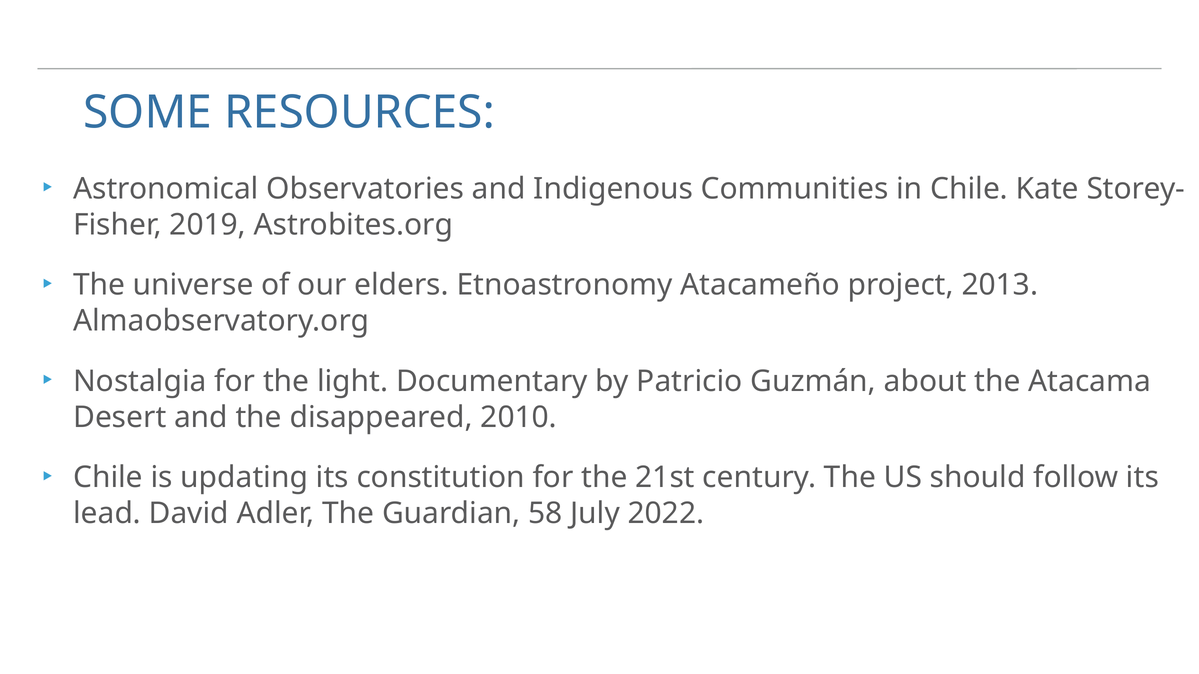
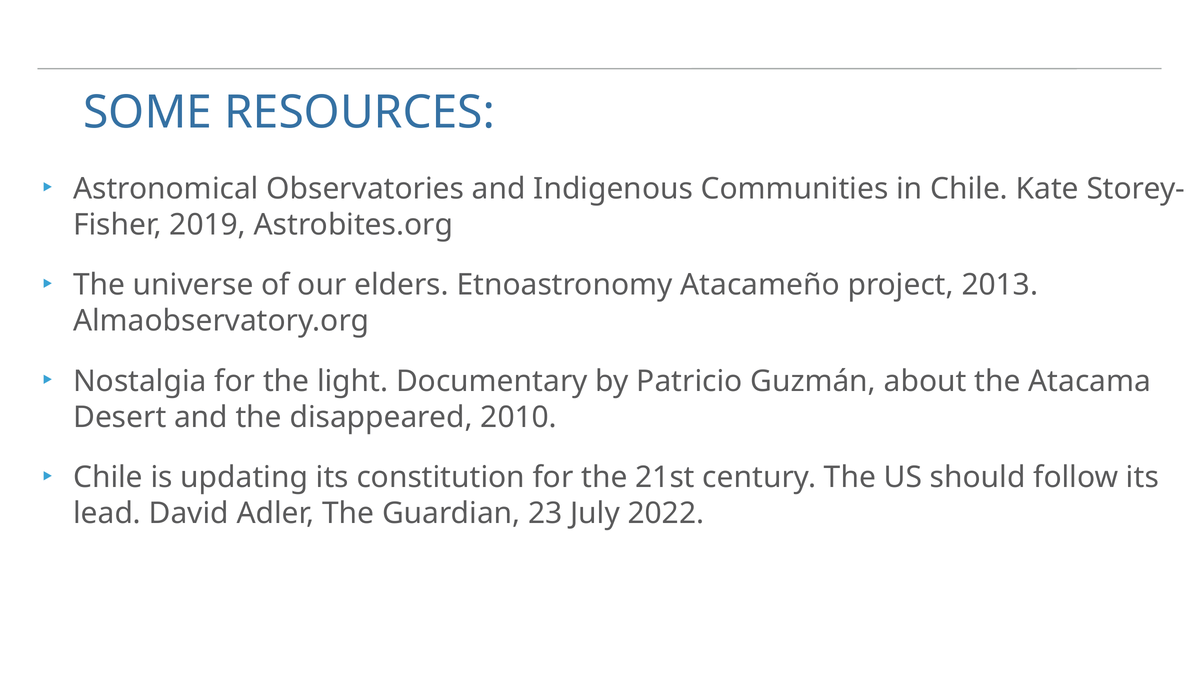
58: 58 -> 23 (545, 514)
